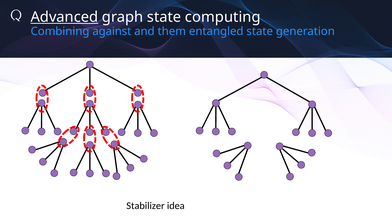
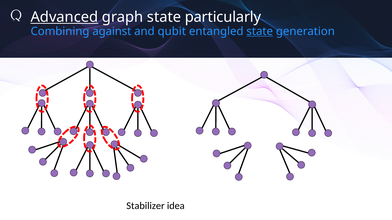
computing: computing -> particularly (223, 17)
them: them -> qubit (172, 31)
state underline: none -> present (260, 31)
